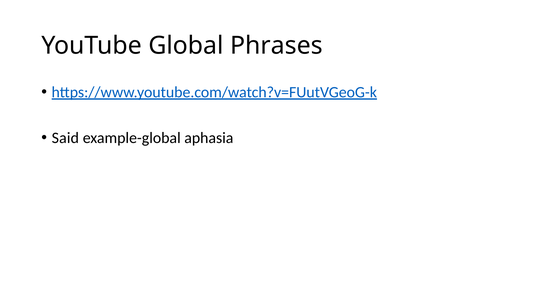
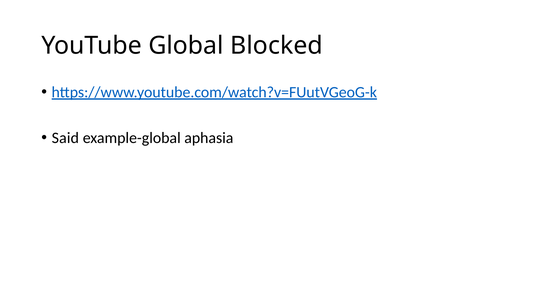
Phrases: Phrases -> Blocked (276, 46)
